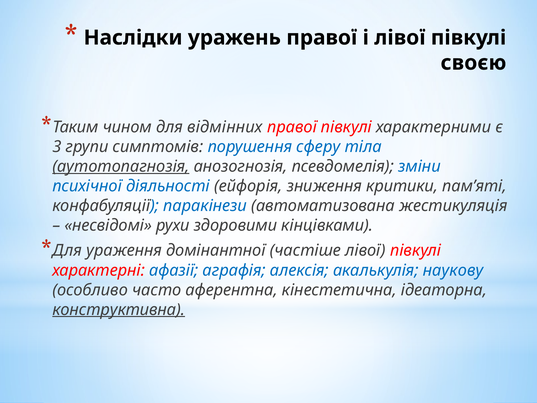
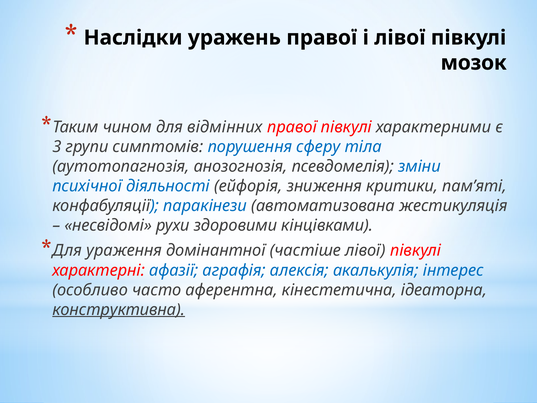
своєю: своєю -> мозок (474, 63)
аутотопагнозія underline: present -> none (121, 166)
наукову: наукову -> інтерес (453, 270)
